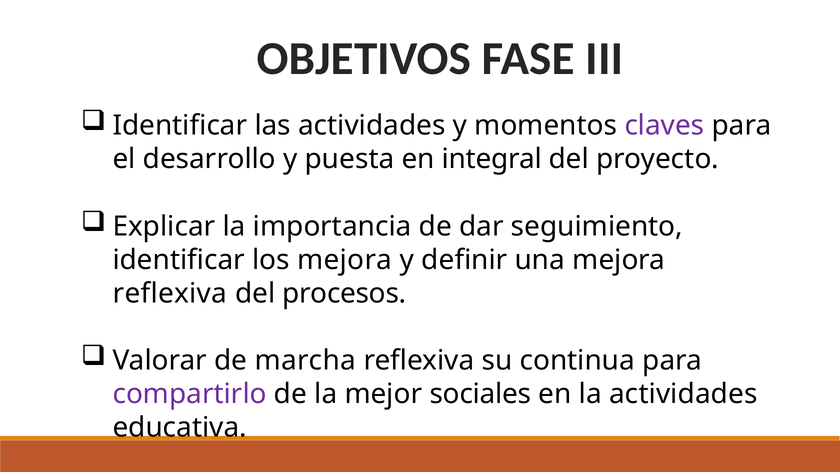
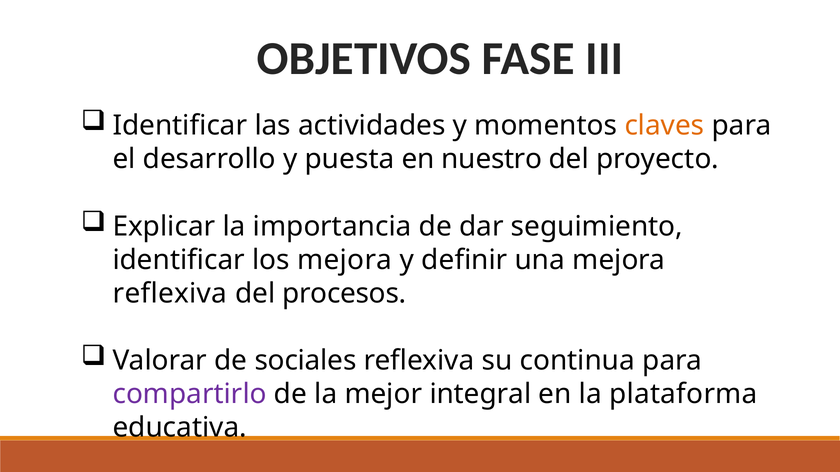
claves colour: purple -> orange (664, 126)
integral: integral -> nuestro (492, 159)
marcha: marcha -> sociales (306, 361)
sociales: sociales -> integral (480, 395)
la actividades: actividades -> plataforma (683, 395)
